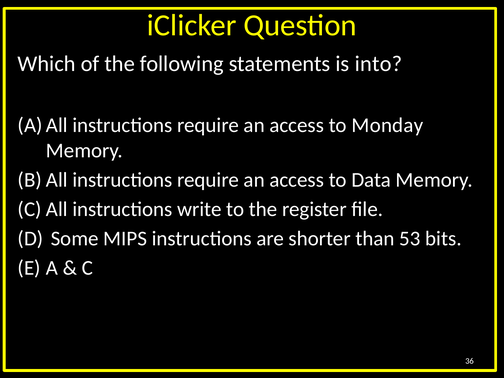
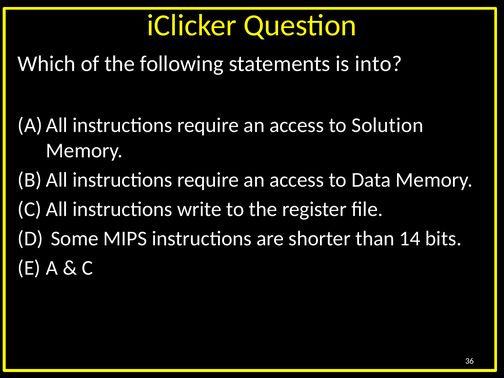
Monday: Monday -> Solution (387, 125)
53: 53 -> 14 (410, 239)
